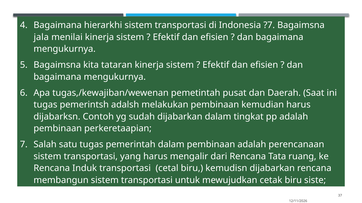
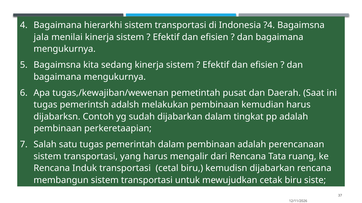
?7: ?7 -> ?4 (269, 25)
tataran: tataran -> sedang (117, 65)
